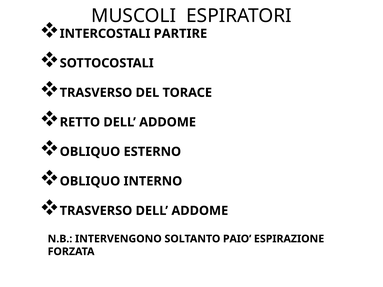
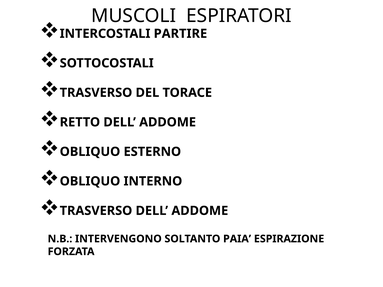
PAIO: PAIO -> PAIA (237, 239)
